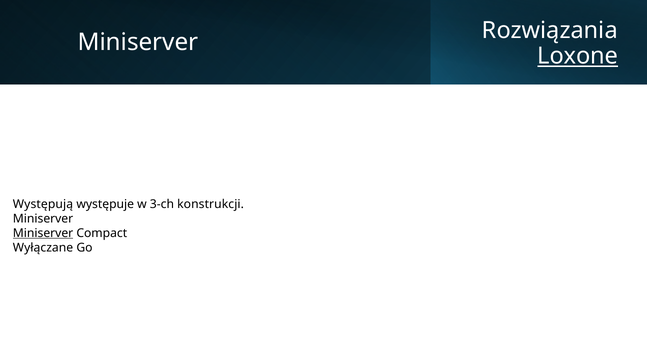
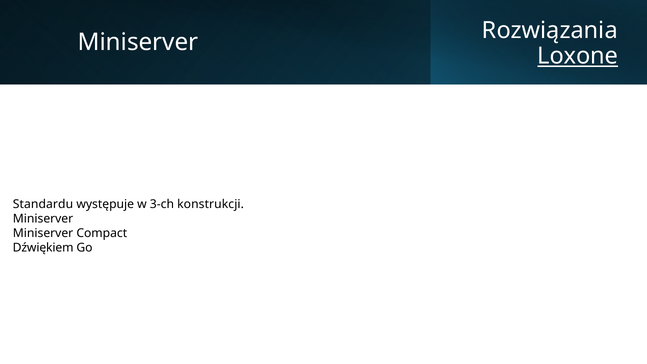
Występują: Występują -> Standardu (43, 204)
Miniserver underline: present -> none (43, 233)
Wyłączane: Wyłączane -> Dźwiękiem (43, 248)
